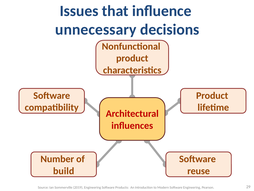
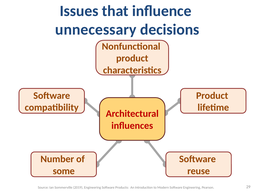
build: build -> some (64, 171)
